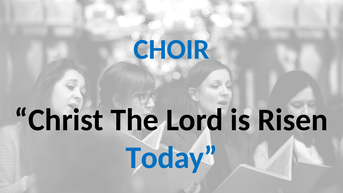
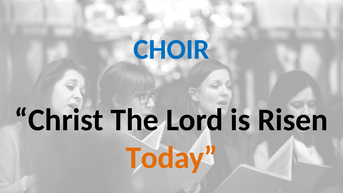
Today colour: blue -> orange (172, 158)
